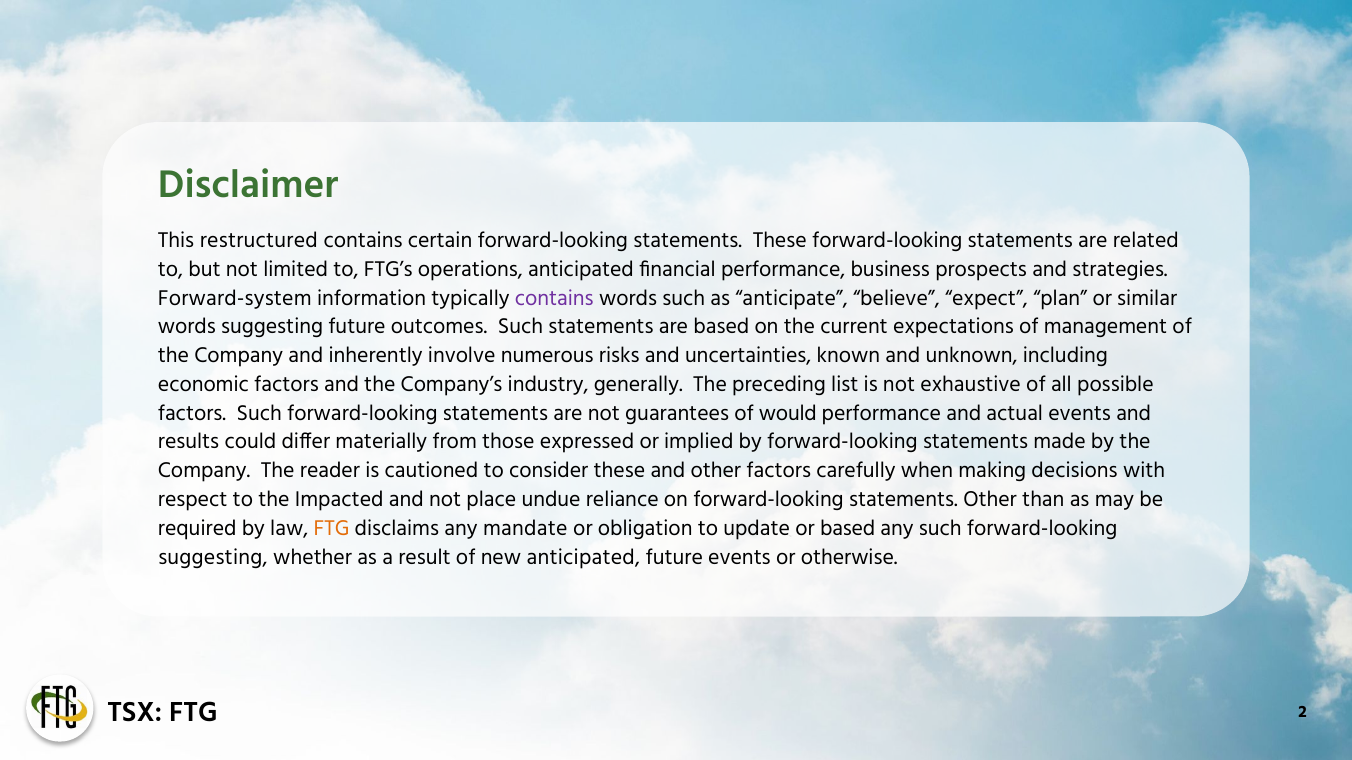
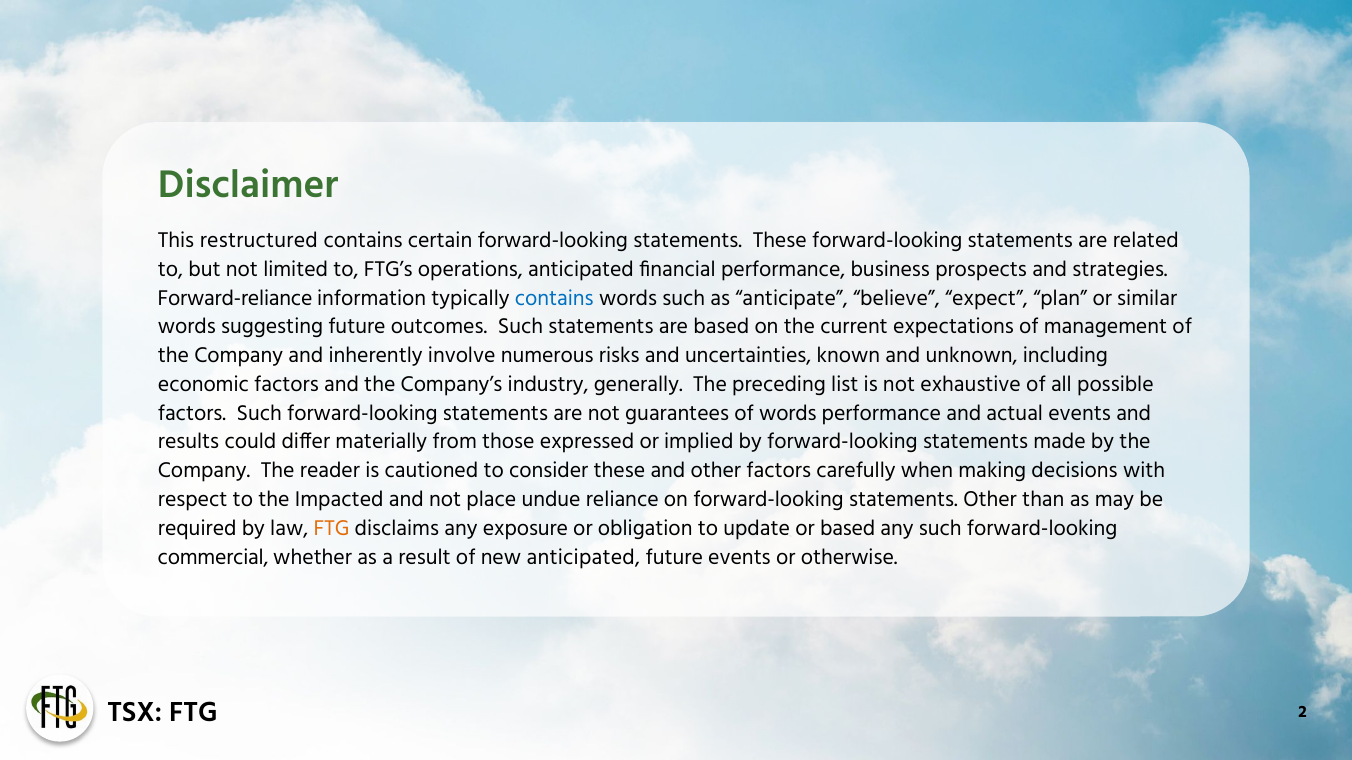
Forward-system: Forward-system -> Forward-reliance (235, 298)
contains colour: purple -> blue (554, 298)
of would: would -> words (788, 413)
mandate: mandate -> exposure (525, 528)
suggesting: suggesting -> commercial (213, 557)
